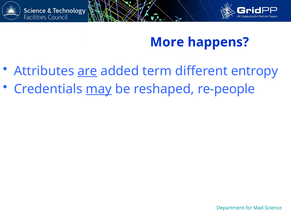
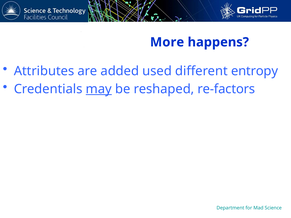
are underline: present -> none (87, 71)
term: term -> used (157, 71)
re-people: re-people -> re-factors (226, 89)
